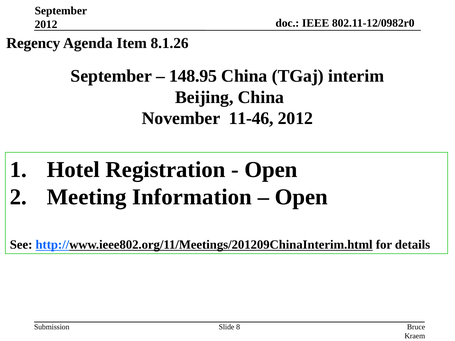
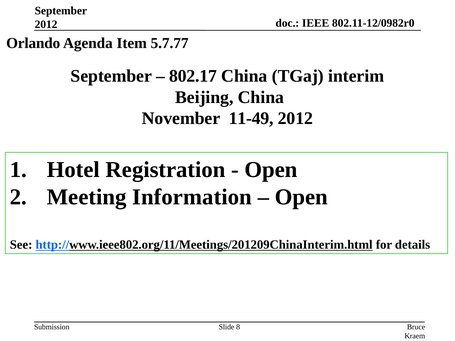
Regency: Regency -> Orlando (33, 43)
8.1.26: 8.1.26 -> 5.7.77 (170, 43)
148.95: 148.95 -> 802.17 (193, 76)
11-46: 11-46 -> 11-49 (251, 119)
